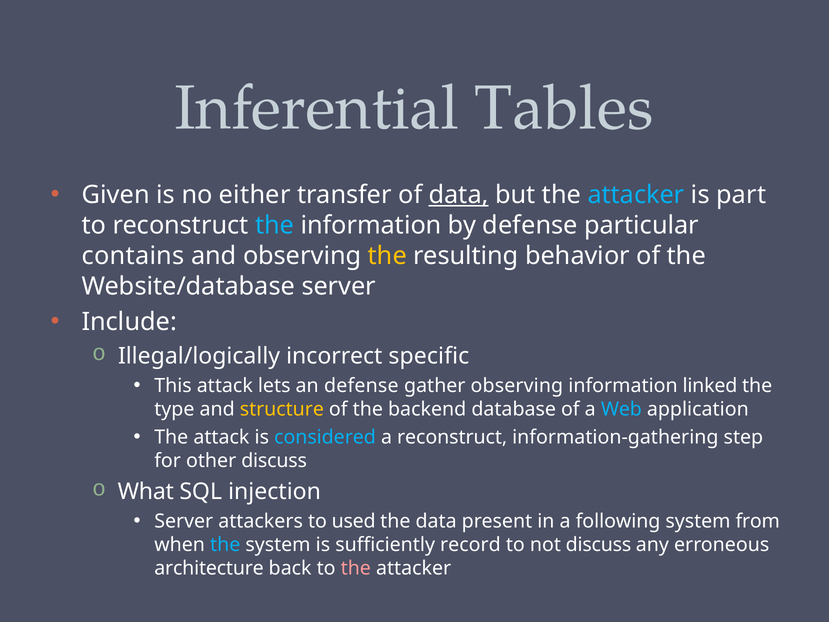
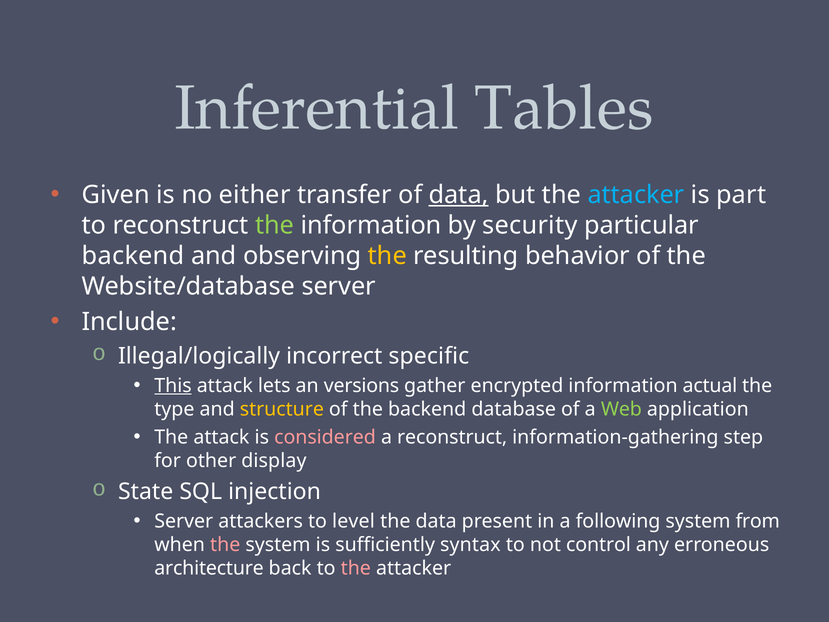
the colour: light blue -> light green (275, 225)
by defense: defense -> security (530, 225)
contains: contains -> backend (133, 256)
This underline: none -> present (173, 386)
an defense: defense -> versions (362, 386)
gather observing: observing -> encrypted (517, 386)
linked: linked -> actual (710, 386)
Web colour: light blue -> light green (621, 409)
considered colour: light blue -> pink (325, 437)
other discuss: discuss -> display (274, 460)
What: What -> State (146, 491)
used: used -> level (353, 521)
the colour: light blue -> pink (225, 545)
record: record -> syntax (470, 545)
not discuss: discuss -> control (598, 545)
